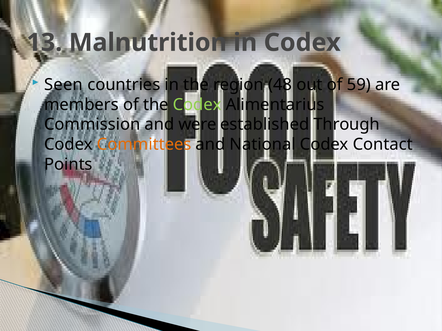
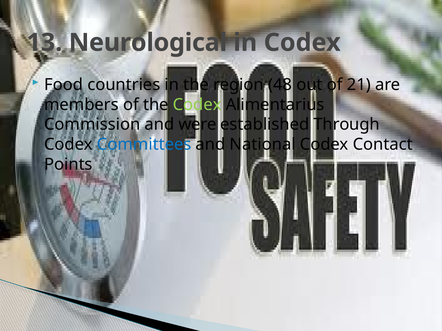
Malnutrition: Malnutrition -> Neurological (148, 43)
Seen: Seen -> Food (64, 85)
59: 59 -> 21 (359, 85)
Committees colour: orange -> blue (144, 145)
